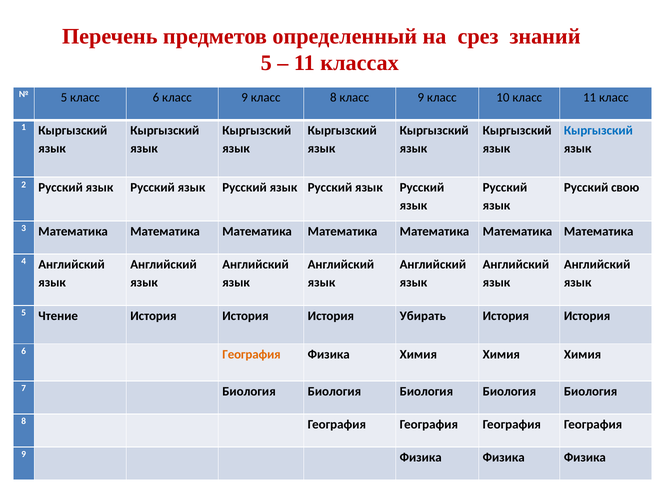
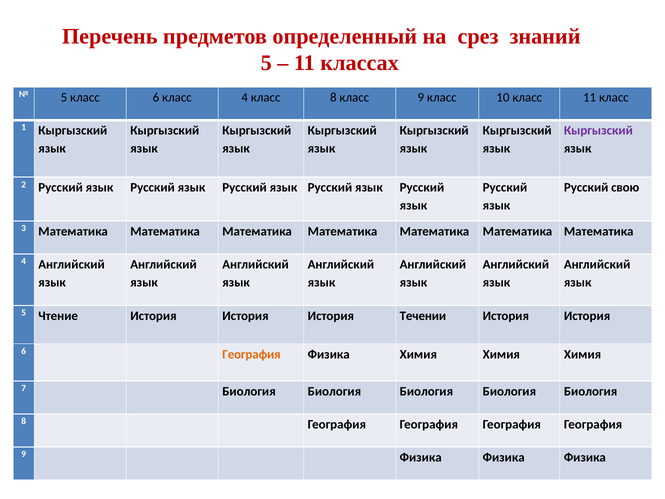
6 класс 9: 9 -> 4 (245, 97)
Кыргызский colour: blue -> purple (598, 130)
Убирать: Убирать -> Течении (423, 316)
